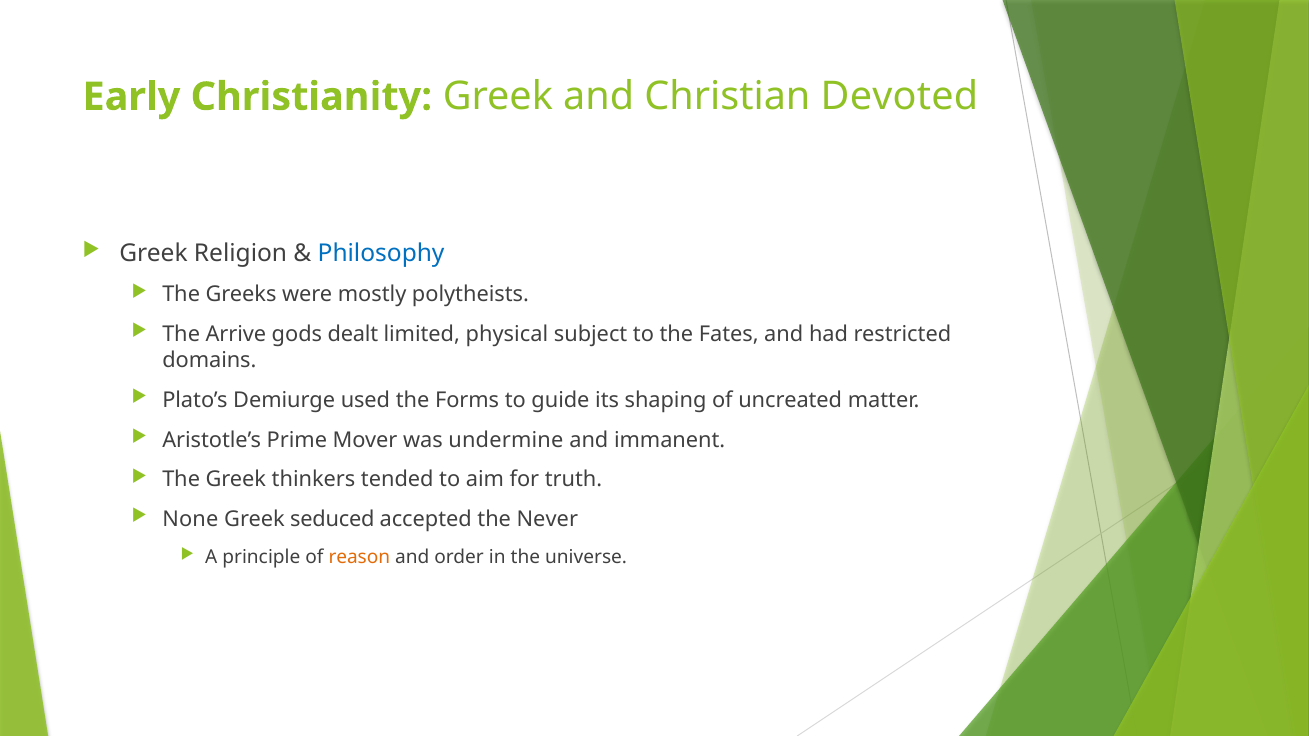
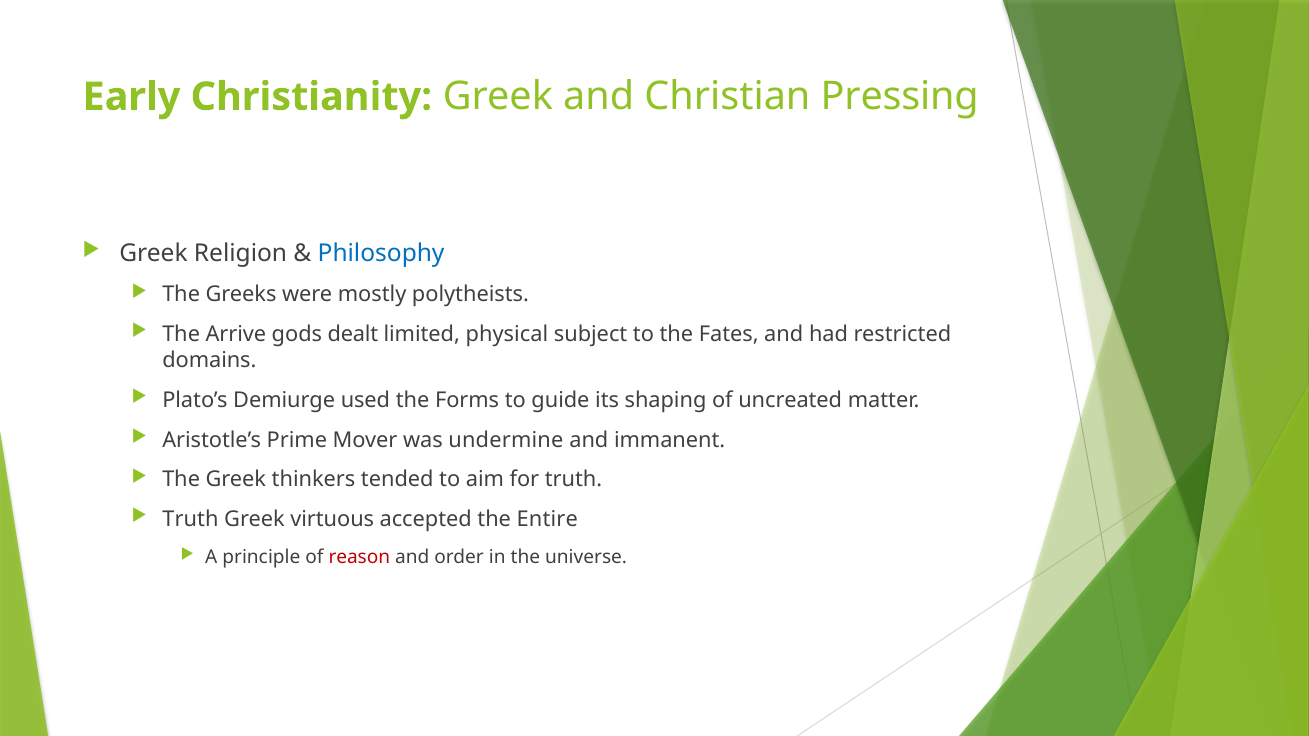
Devoted: Devoted -> Pressing (900, 97)
None: None -> Truth (190, 520)
seduced: seduced -> virtuous (332, 520)
Never: Never -> Entire (547, 520)
reason colour: orange -> red (359, 558)
